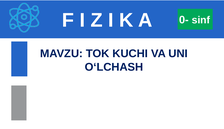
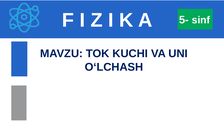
0-: 0- -> 5- (184, 20)
